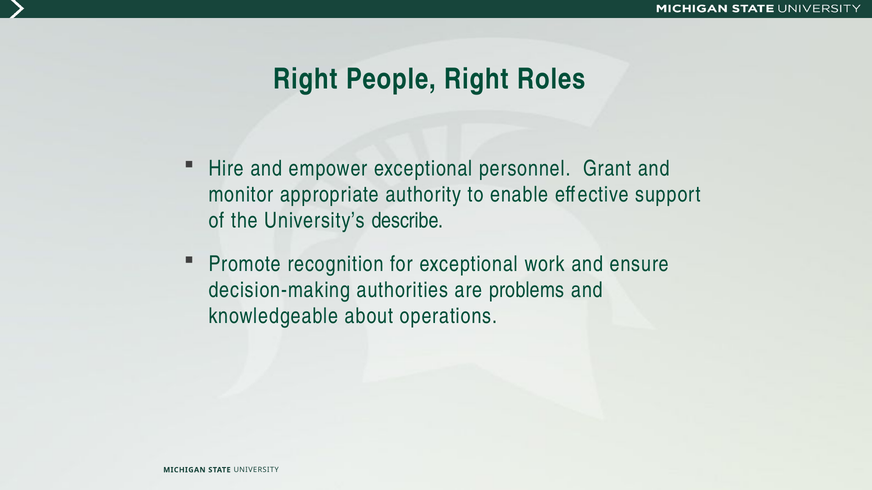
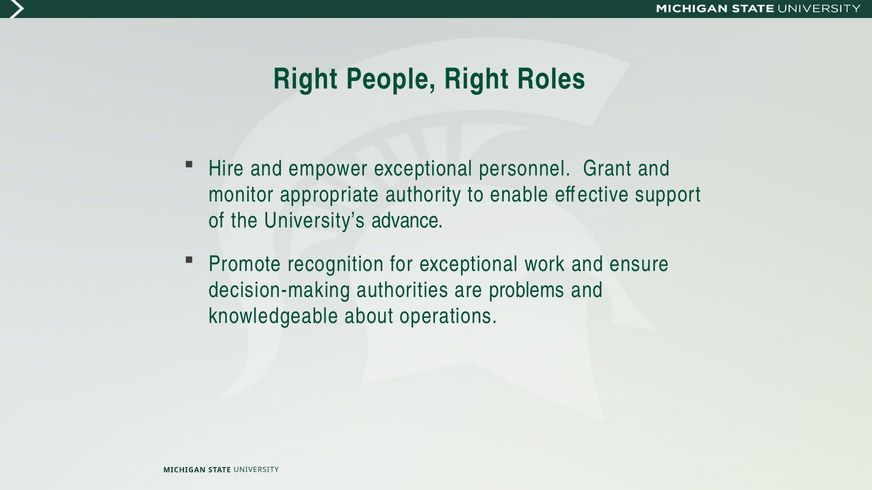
describe: describe -> advance (407, 221)
